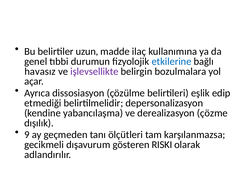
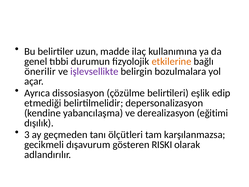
etkilerine colour: blue -> orange (171, 61)
havasız: havasız -> önerilir (40, 71)
çözme: çözme -> eğitimi (212, 113)
9: 9 -> 3 (27, 135)
